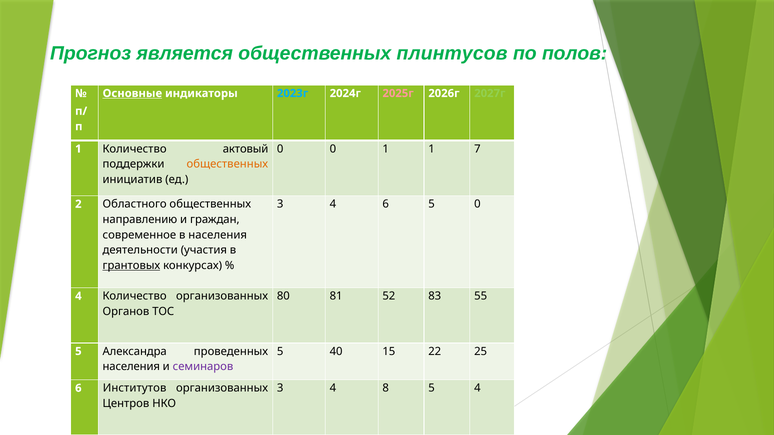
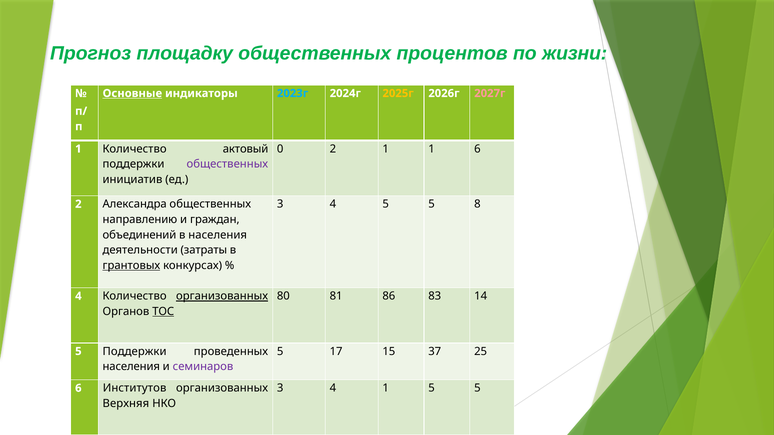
является: является -> площадку (185, 53)
плинтусов: плинтусов -> процентов (452, 53)
полов: полов -> жизни (575, 53)
2025г colour: pink -> yellow (398, 93)
2027г colour: light green -> pink (490, 93)
0 0: 0 -> 2 (333, 149)
1 7: 7 -> 6 (477, 149)
общественных colour: orange -> purple (227, 164)
4 6: 6 -> 5 (386, 204)
5 0: 0 -> 8 (477, 204)
Областного: Областного -> Александра (135, 204)
современное: современное -> объединений (139, 235)
участия: участия -> затраты (204, 250)
52: 52 -> 86 (389, 296)
55: 55 -> 14 (481, 296)
организованных underline: none -> present (222, 296)
ТОС underline: none -> present (163, 312)
40: 40 -> 17 (336, 352)
22: 22 -> 37 (435, 352)
5 Александра: Александра -> Поддержки (135, 352)
4 8: 8 -> 1 (386, 388)
4: 4 -> 5 (477, 388)
Центров: Центров -> Верхняя (126, 404)
